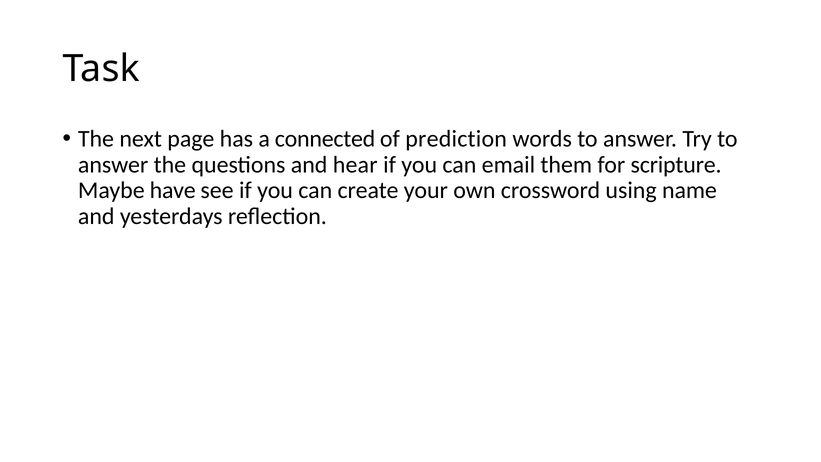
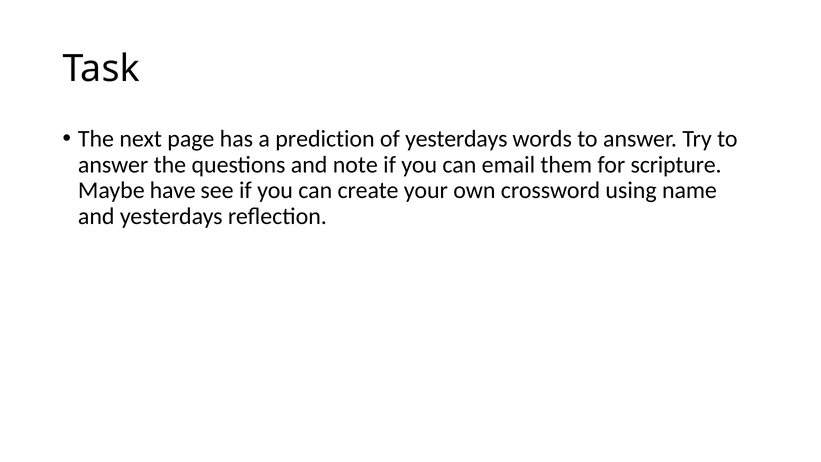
connected: connected -> prediction (325, 139)
of prediction: prediction -> yesterdays (456, 139)
hear: hear -> note (355, 165)
